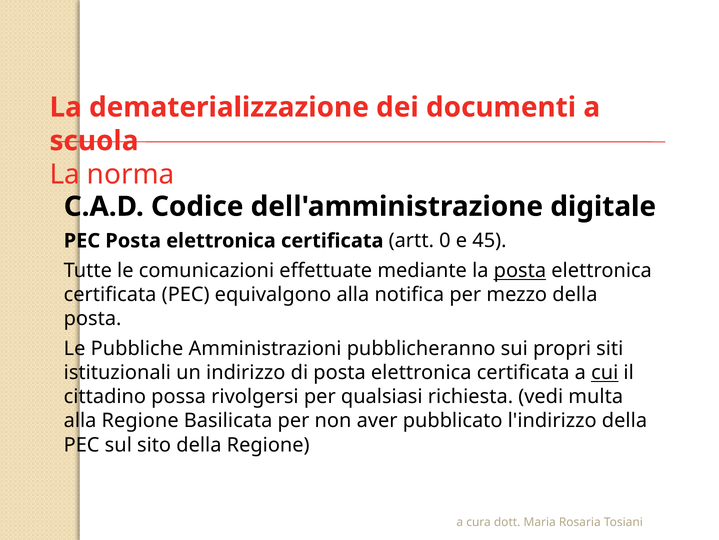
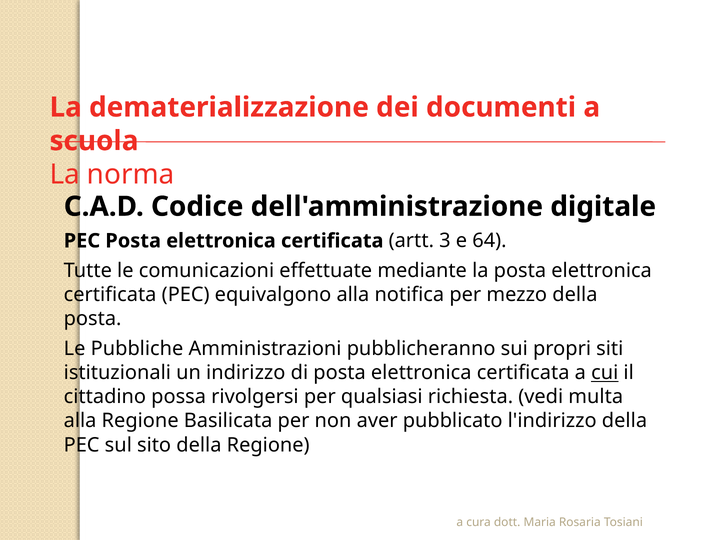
0: 0 -> 3 (445, 240)
45: 45 -> 64 (489, 240)
posta underline: present -> none (520, 270)
